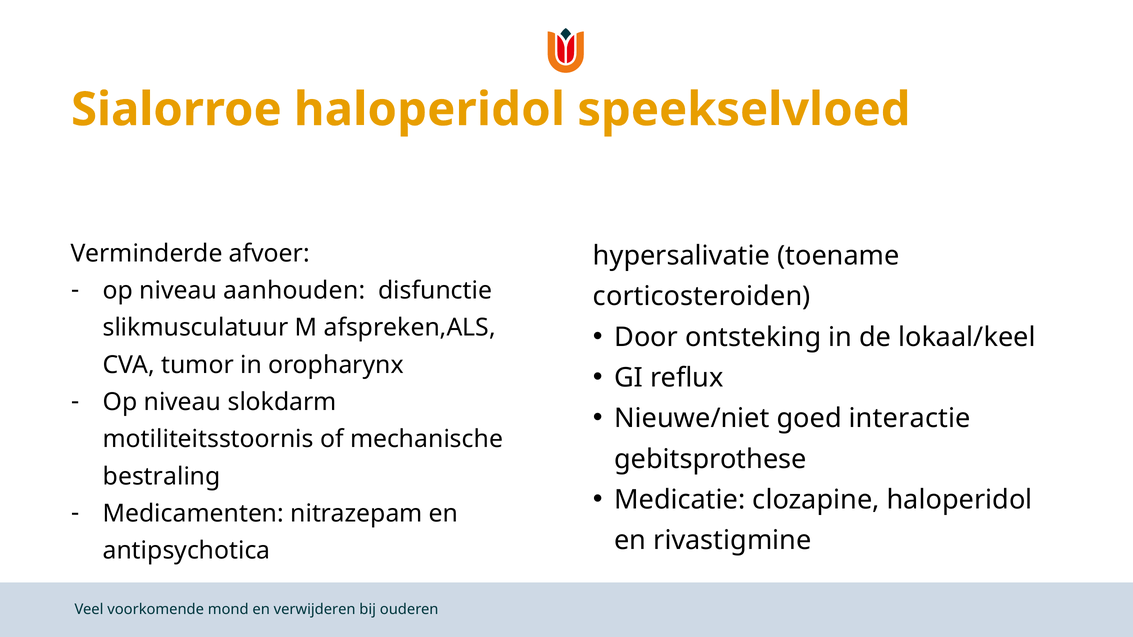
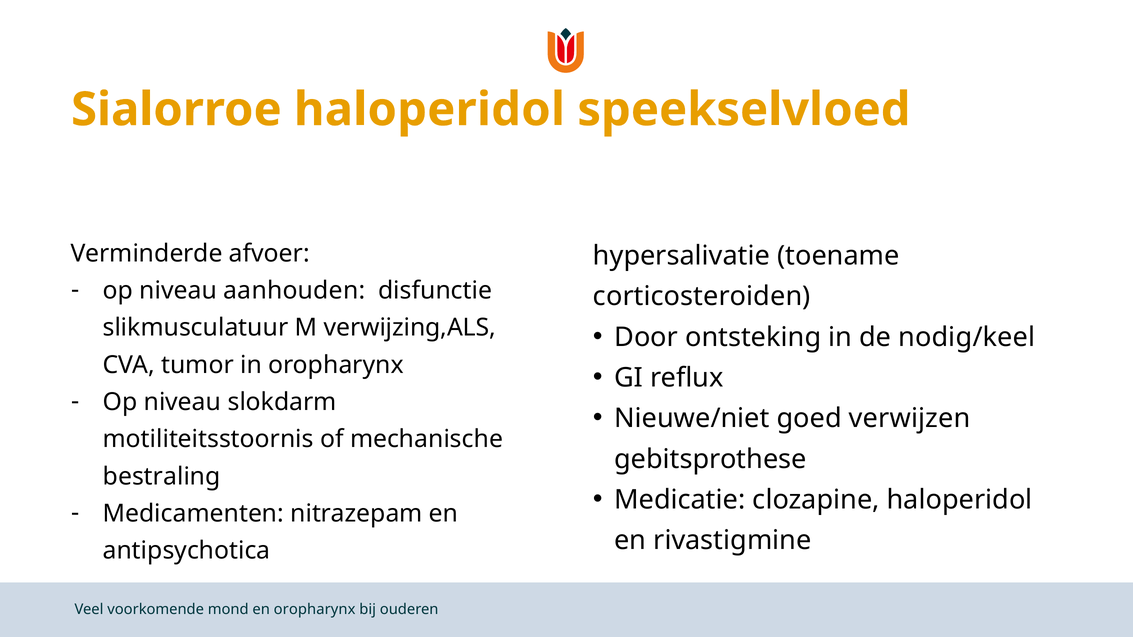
afspreken,ALS: afspreken,ALS -> verwijzing,ALS (410, 328)
lokaal/keel: lokaal/keel -> nodig/keel (967, 337)
interactie: interactie -> verwijzen (910, 419)
en verwijderen: verwijderen -> oropharynx (315, 610)
